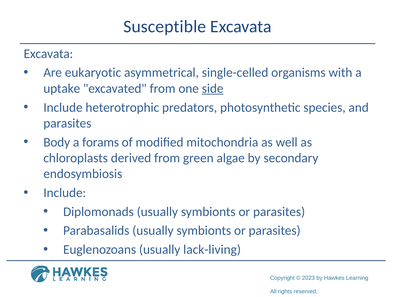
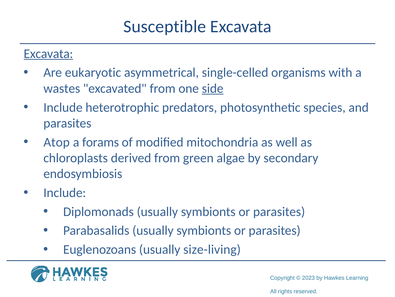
Excavata underline: none -> present (48, 54)
uptake: uptake -> wastes (62, 88)
Body: Body -> Atop (57, 142)
lack-living: lack-living -> size-living (212, 249)
